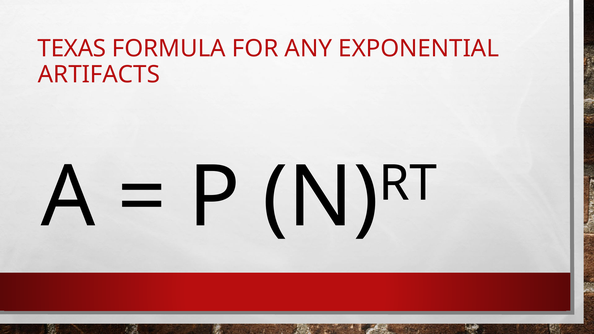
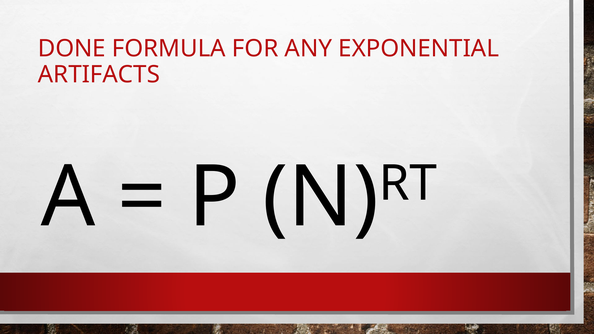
TEXAS: TEXAS -> DONE (72, 49)
